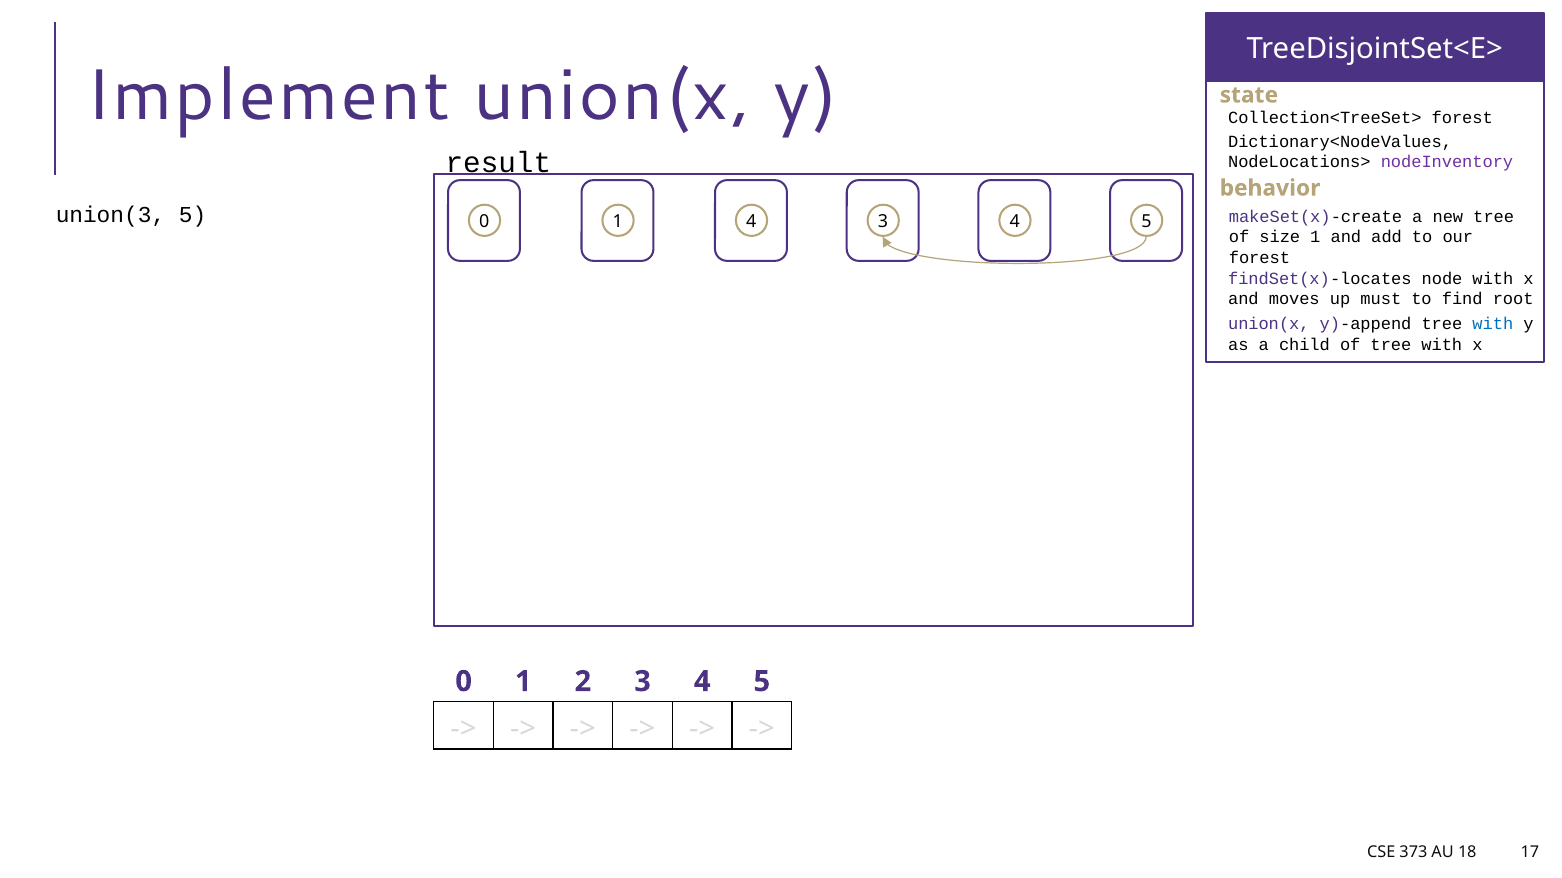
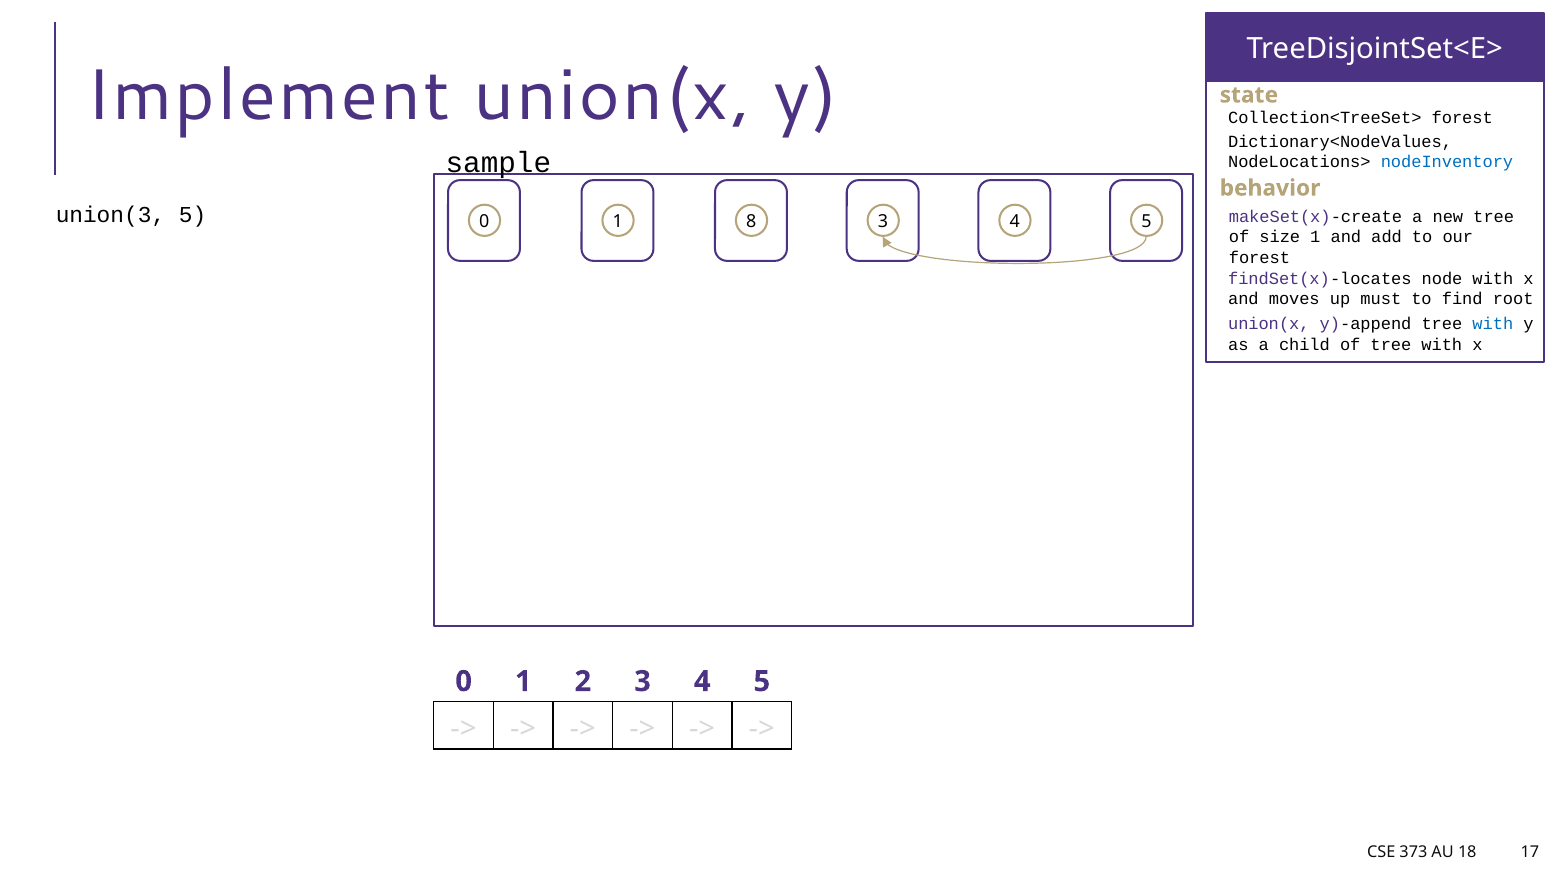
result: result -> sample (498, 163)
nodeInventory colour: purple -> blue (1447, 162)
1 4: 4 -> 8 (751, 222)
